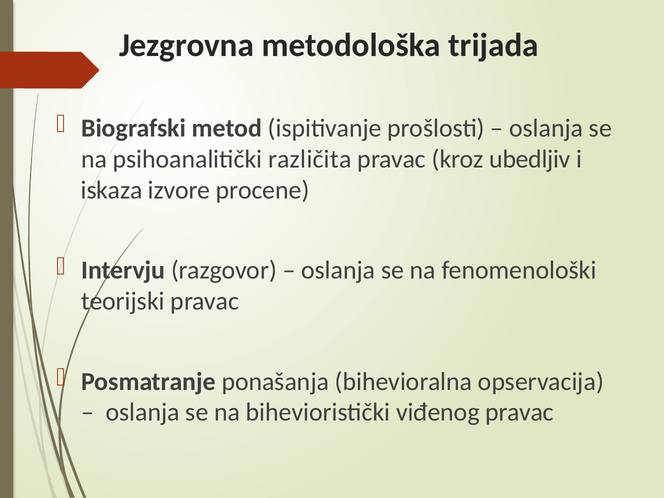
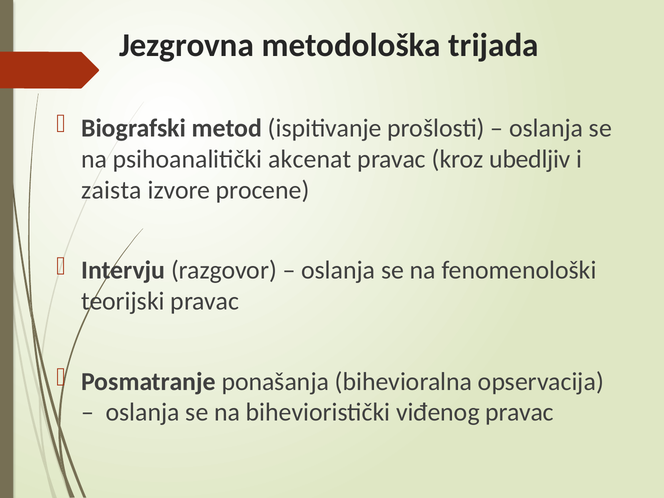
različita: različita -> akcenat (310, 159)
iskaza: iskaza -> zaista (111, 190)
